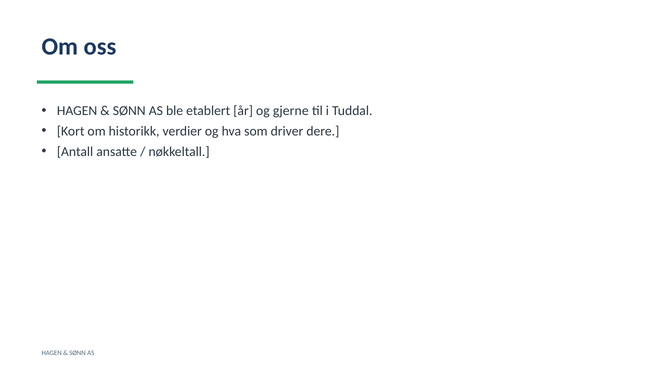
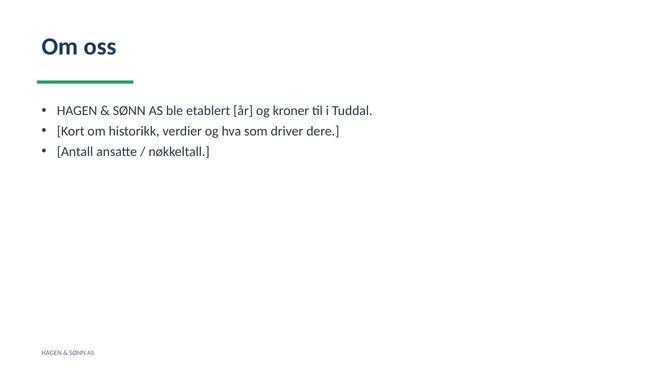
gjerne: gjerne -> kroner (291, 111)
